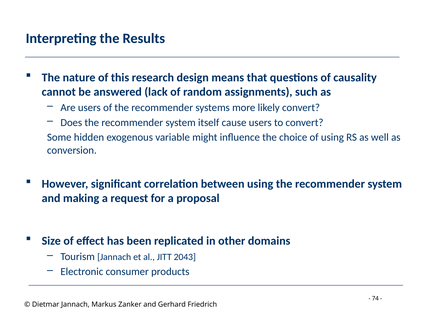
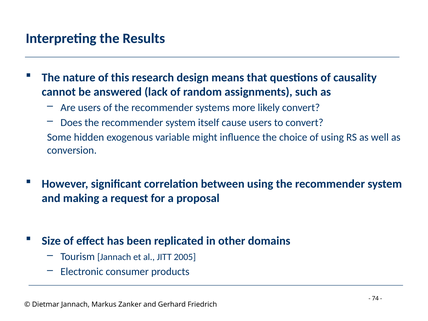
2043: 2043 -> 2005 (185, 257)
